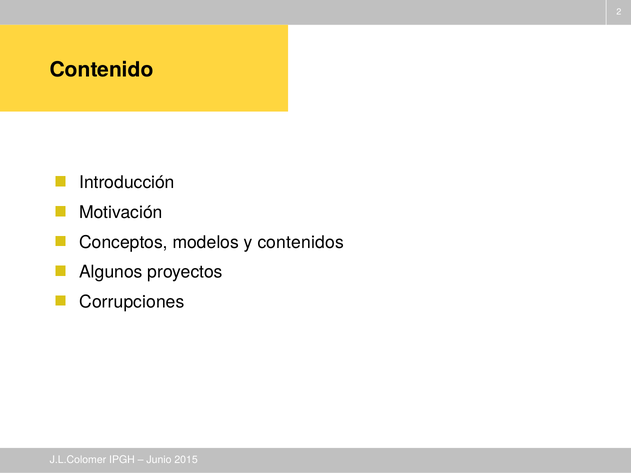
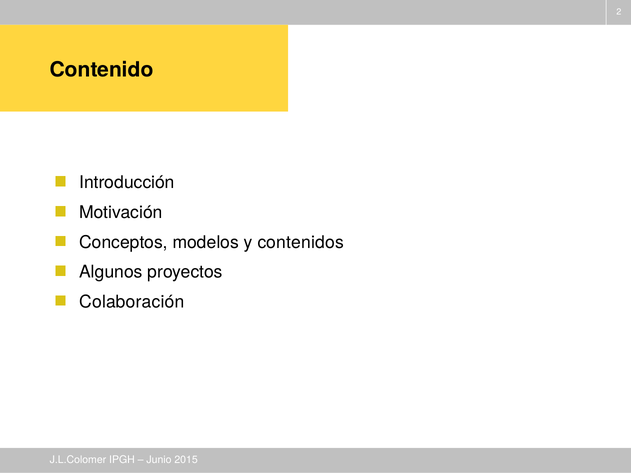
Corrupciones: Corrupciones -> Colaboración (132, 302)
